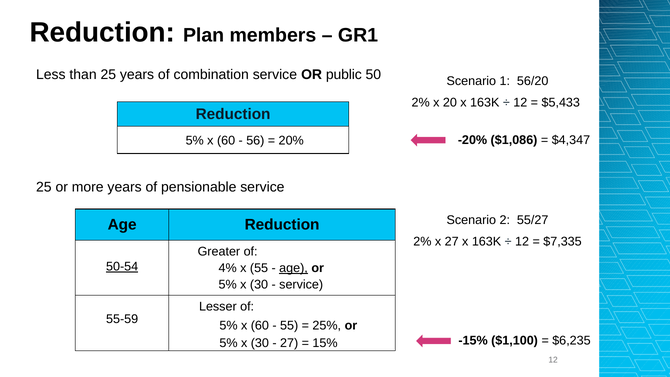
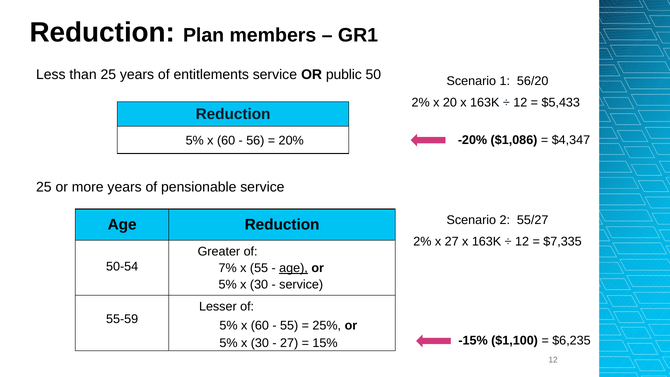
combination: combination -> entitlements (211, 75)
50-54 underline: present -> none (122, 266)
4%: 4% -> 7% (228, 268)
